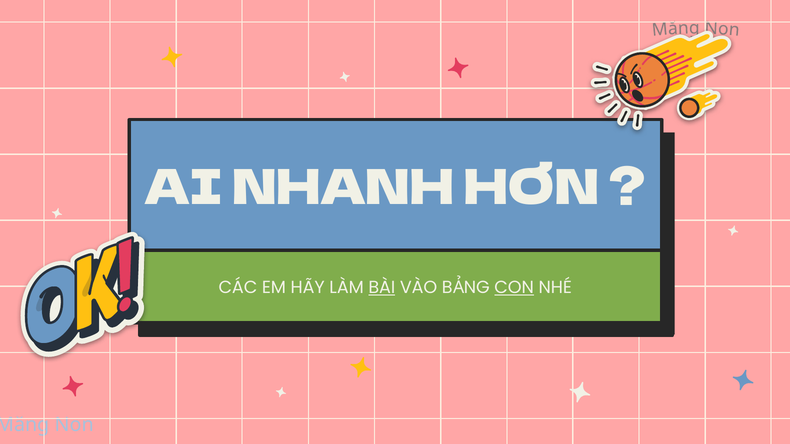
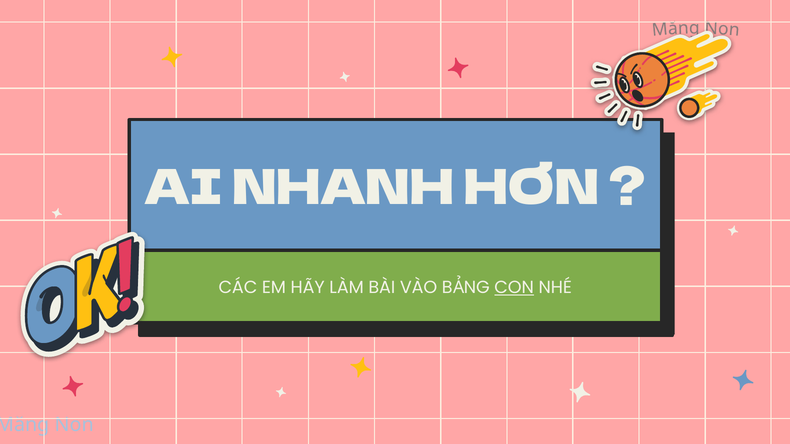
BÀI underline: present -> none (382, 288)
